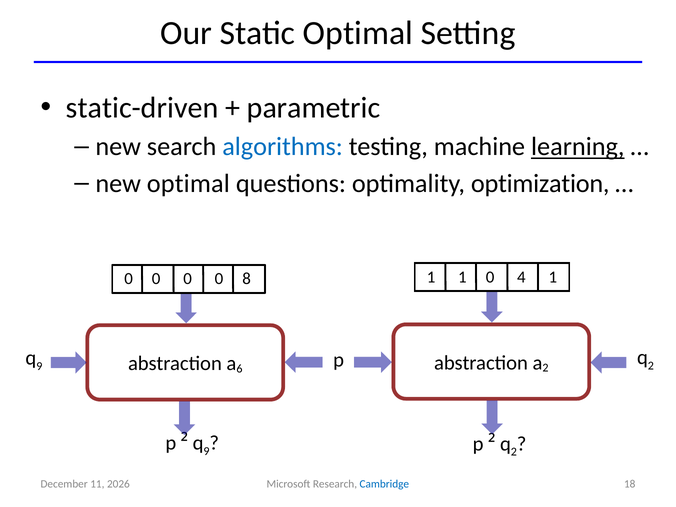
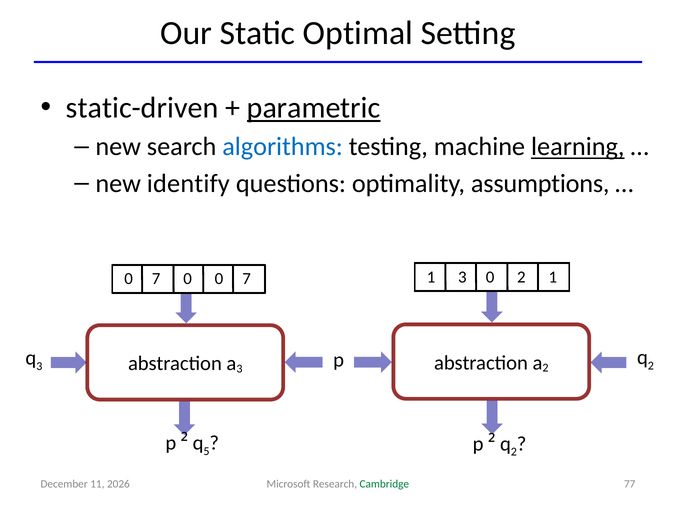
parametric underline: none -> present (314, 108)
new optimal: optimal -> identify (188, 184)
optimization: optimization -> assumptions (540, 184)
0: 0 -> 7 (156, 279)
0 0 8: 8 -> 7 (247, 279)
1 1: 1 -> 3 (462, 277)
0 4: 4 -> 2 (521, 277)
9: 9 -> 3 (39, 366)
6: 6 -> 3 (239, 369)
9: 9 -> 5 (207, 451)
18: 18 -> 77 (630, 484)
Cambridge colour: blue -> green (384, 484)
